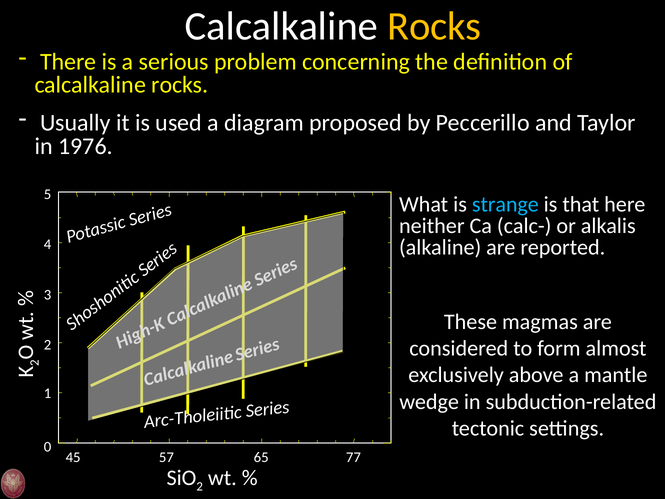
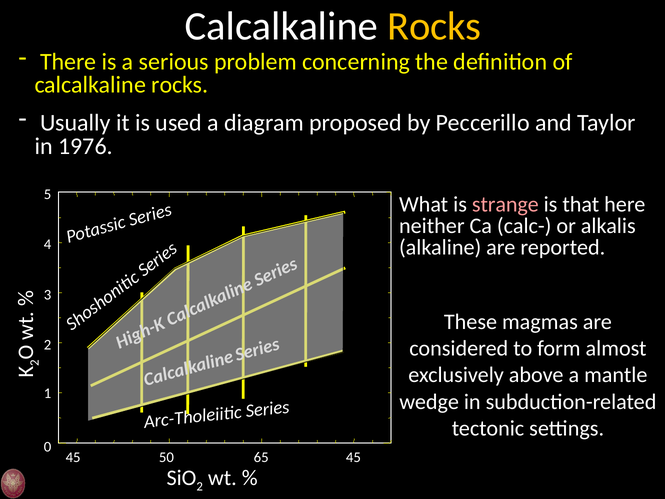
strange colour: light blue -> pink (505, 205)
57: 57 -> 50 (166, 457)
65 77: 77 -> 45 (353, 457)
